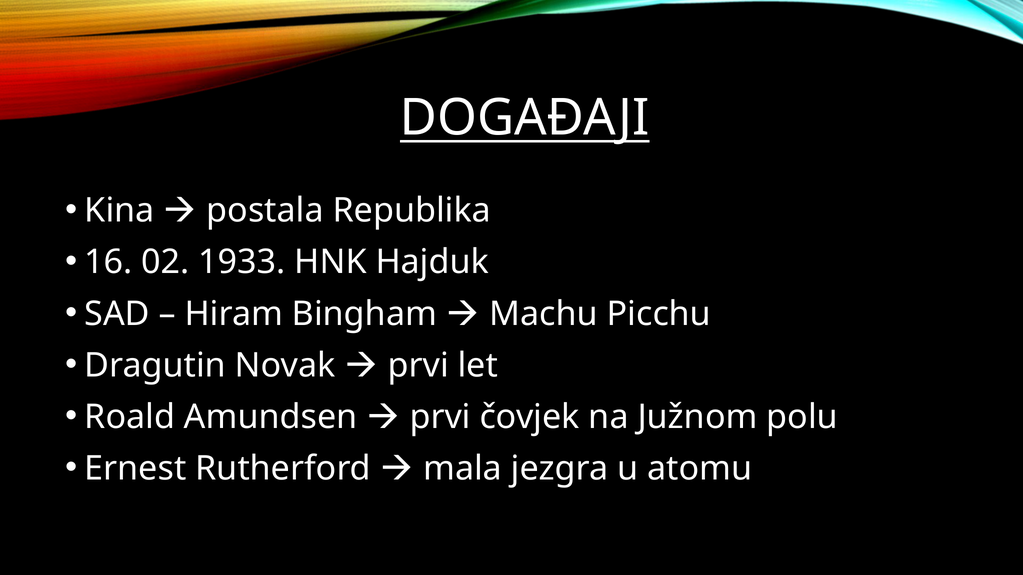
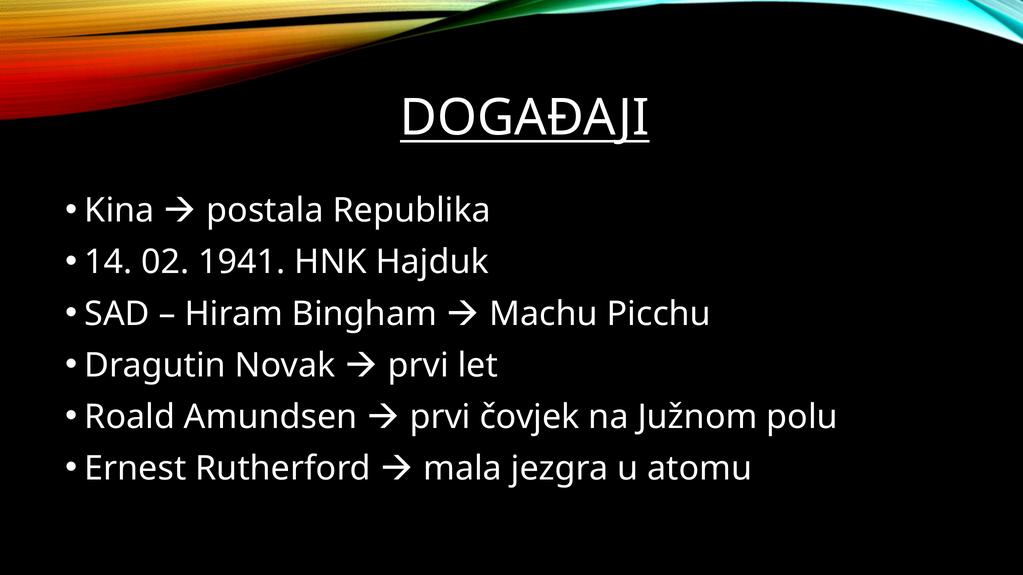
16: 16 -> 14 (108, 262)
1933: 1933 -> 1941 (242, 262)
